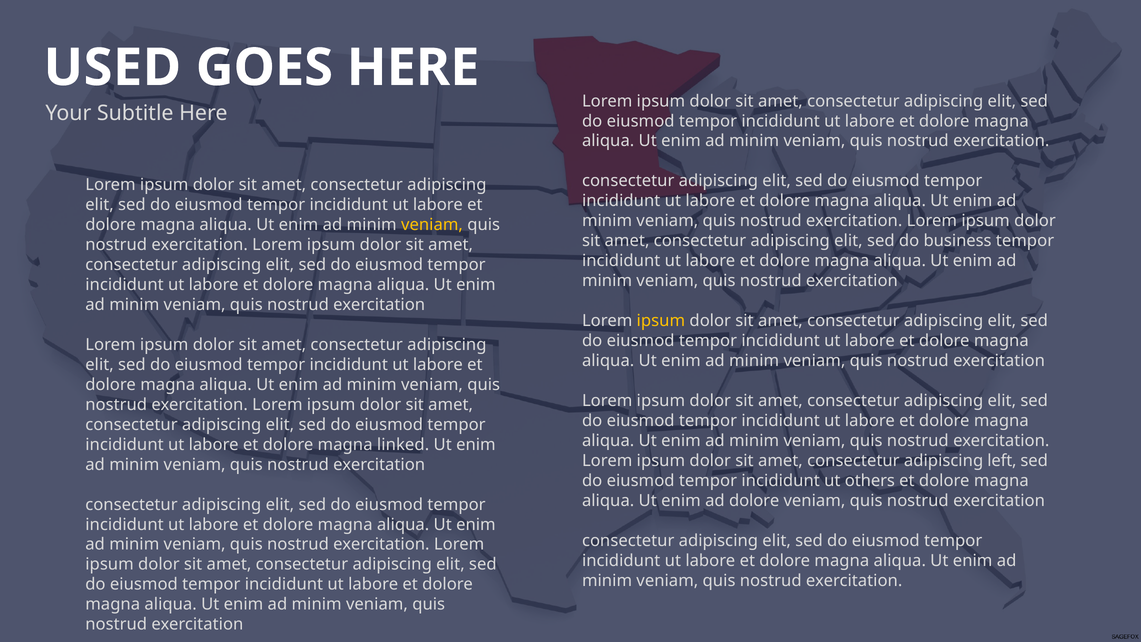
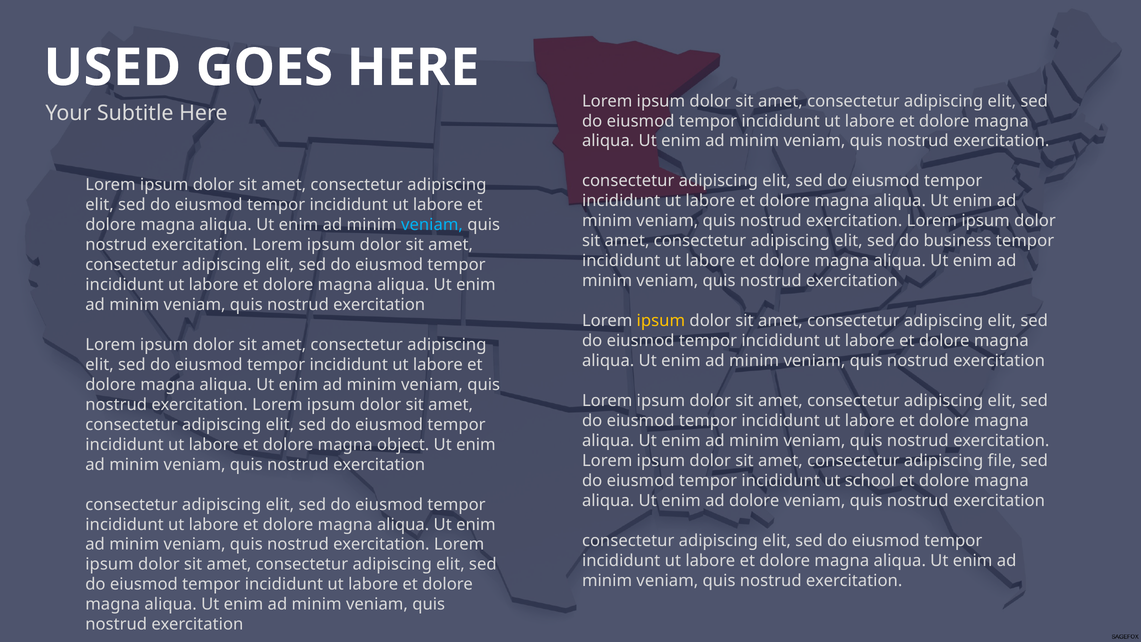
veniam colour: yellow -> light blue (432, 225)
linked: linked -> object (403, 444)
left: left -> file (1002, 461)
others: others -> school (870, 481)
